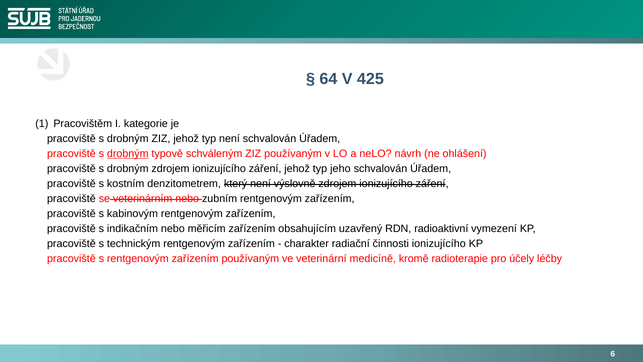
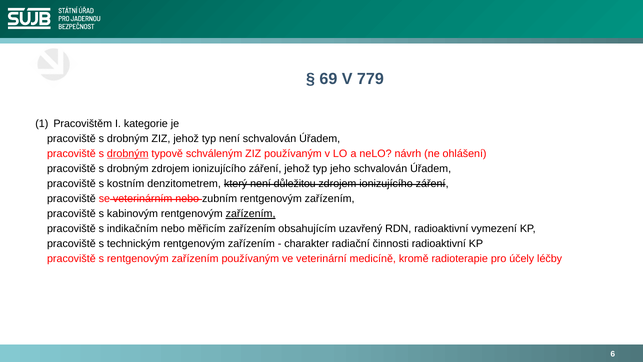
64: 64 -> 69 (328, 79)
425: 425 -> 779 (370, 79)
výslovně: výslovně -> důležitou (295, 184)
zařízením underline: none -> present (251, 214)
činnosti ionizujícího: ionizujícího -> radioaktivní (439, 244)
